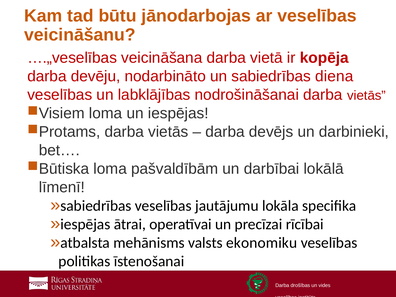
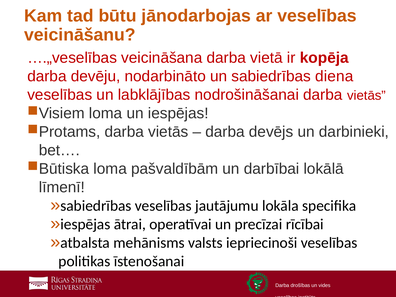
ekonomiku: ekonomiku -> iepriecinoši (262, 243)
